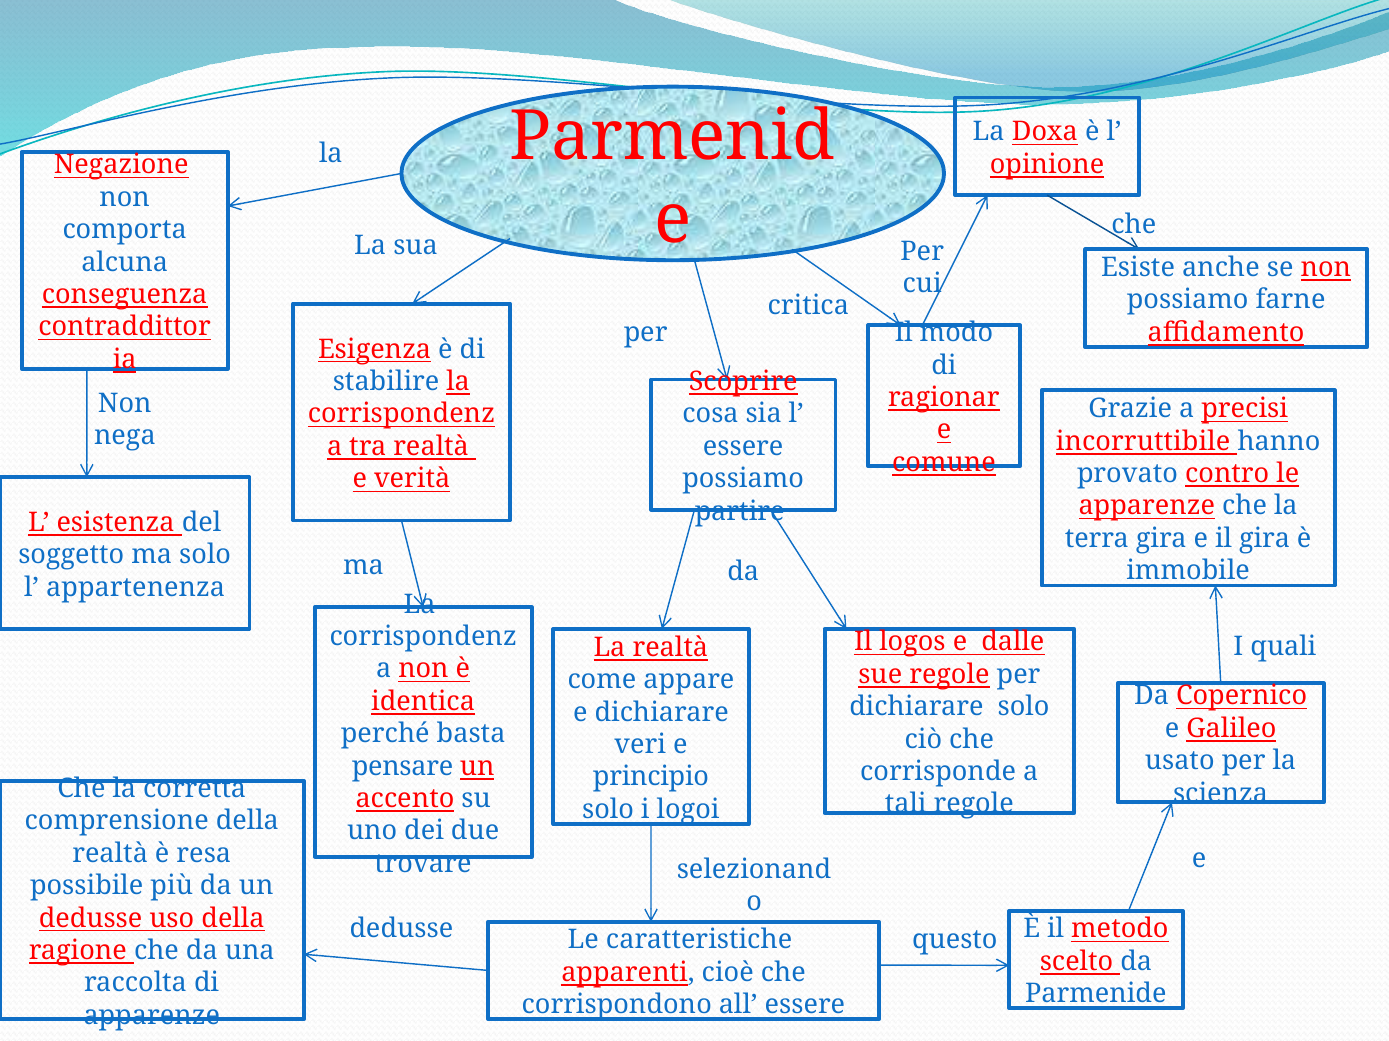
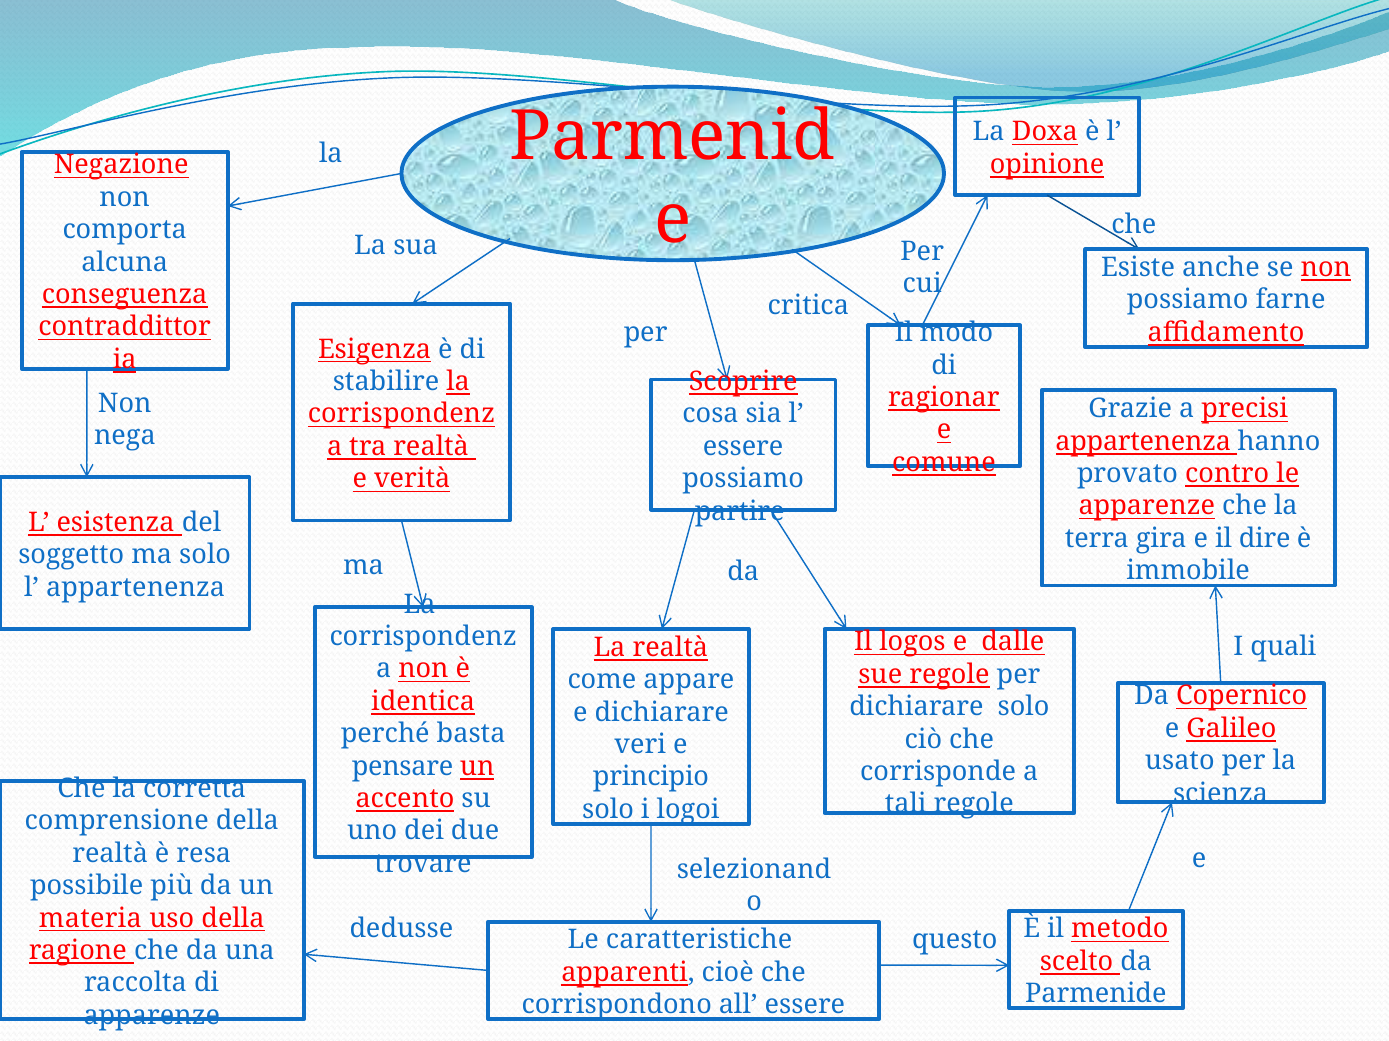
incorruttibile: incorruttibile -> appartenenza (1143, 442)
il gira: gira -> dire (1265, 539)
dedusse: dedusse -> materia (90, 919)
